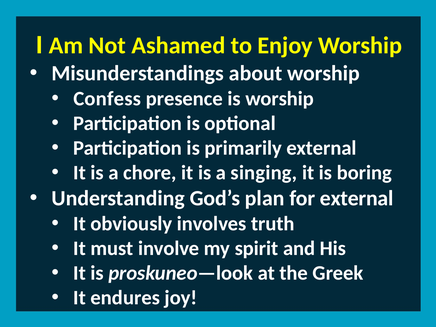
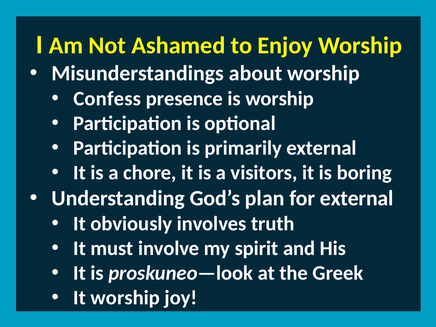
singing: singing -> visitors (264, 173)
It endures: endures -> worship (125, 298)
